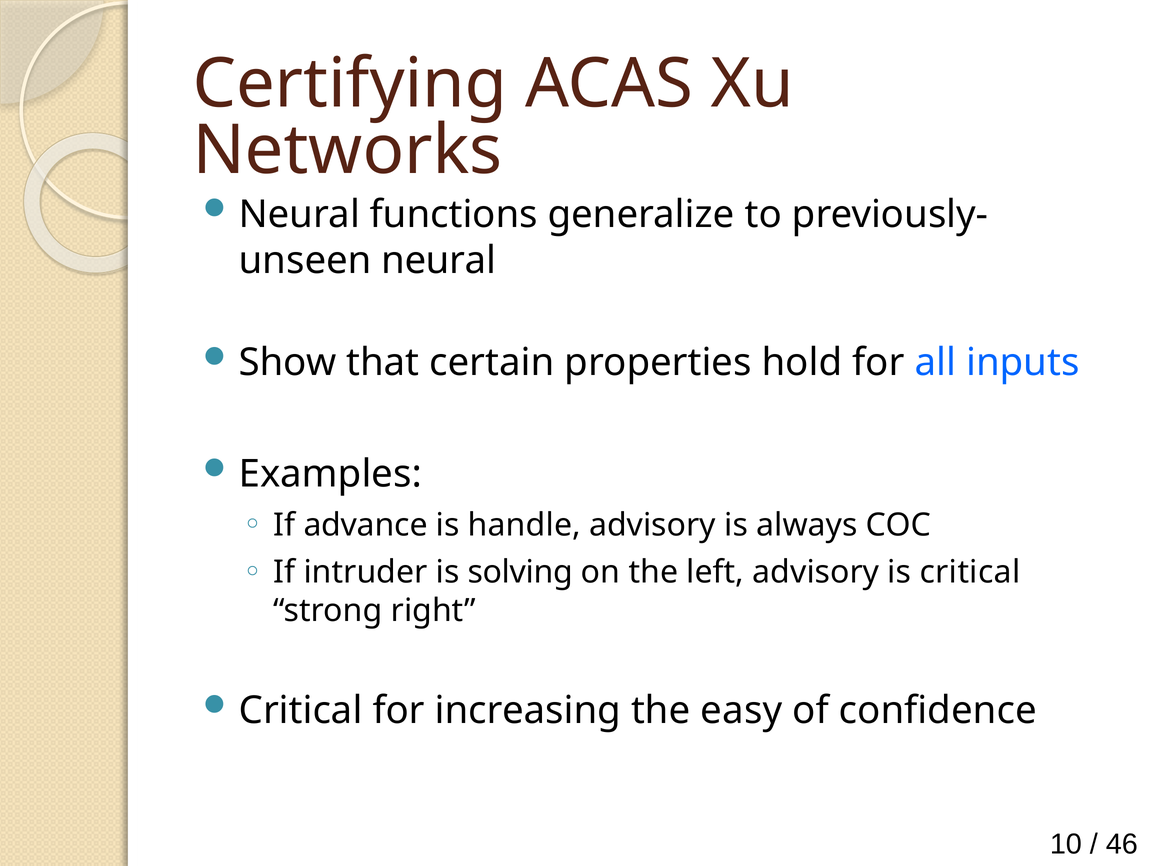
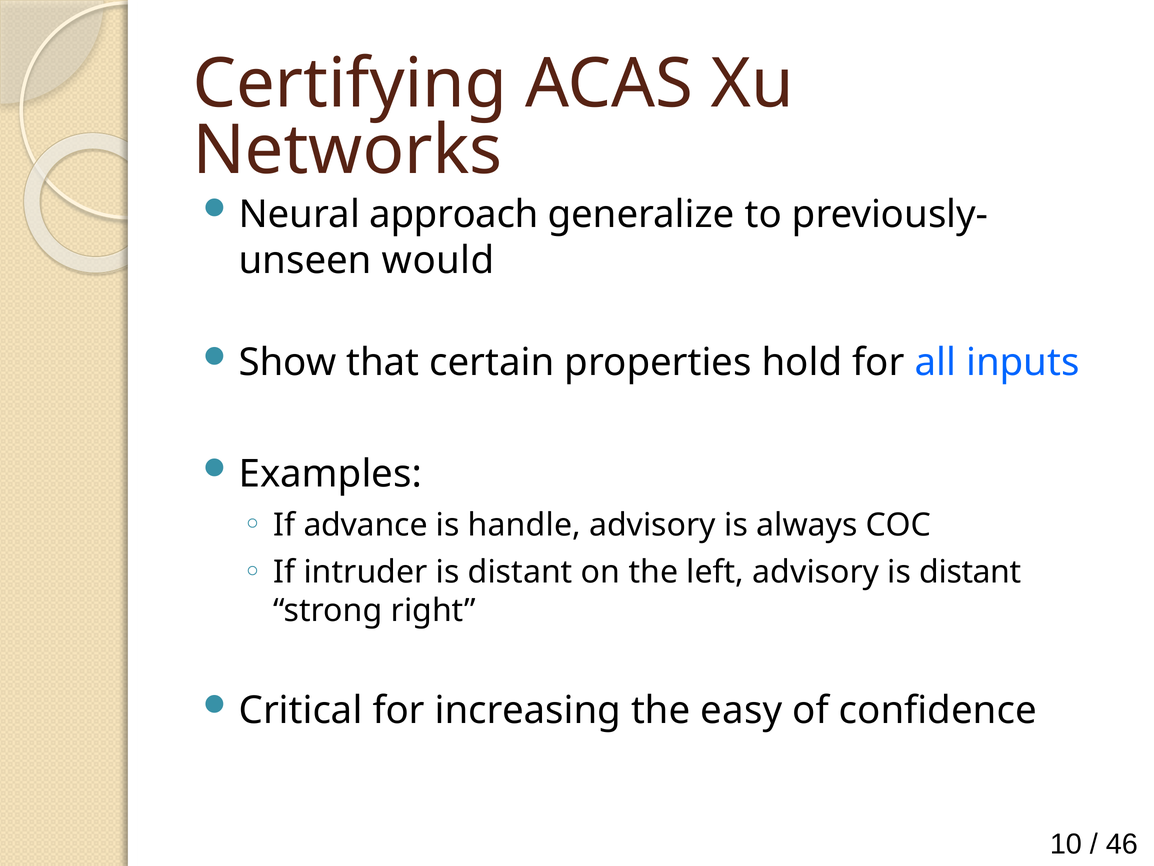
functions: functions -> approach (454, 214)
neural: neural -> would (438, 260)
intruder is solving: solving -> distant (520, 572)
advisory is critical: critical -> distant (970, 572)
